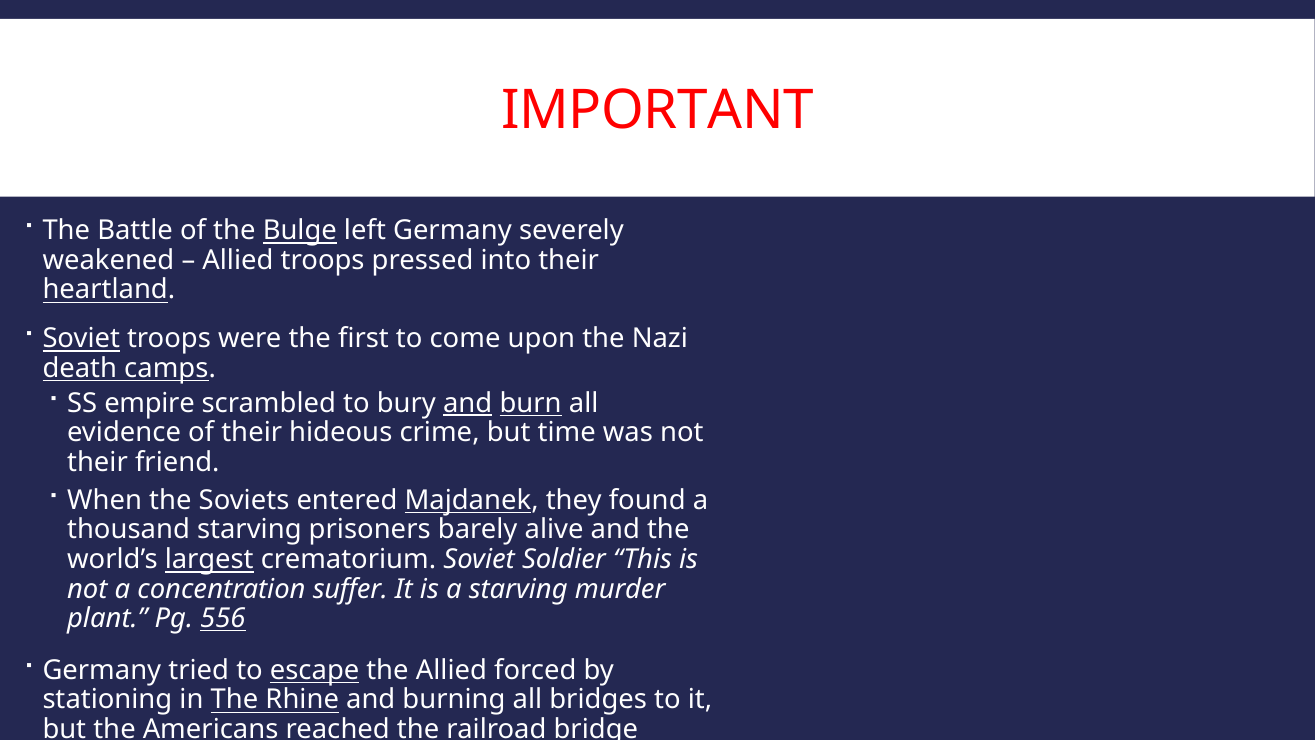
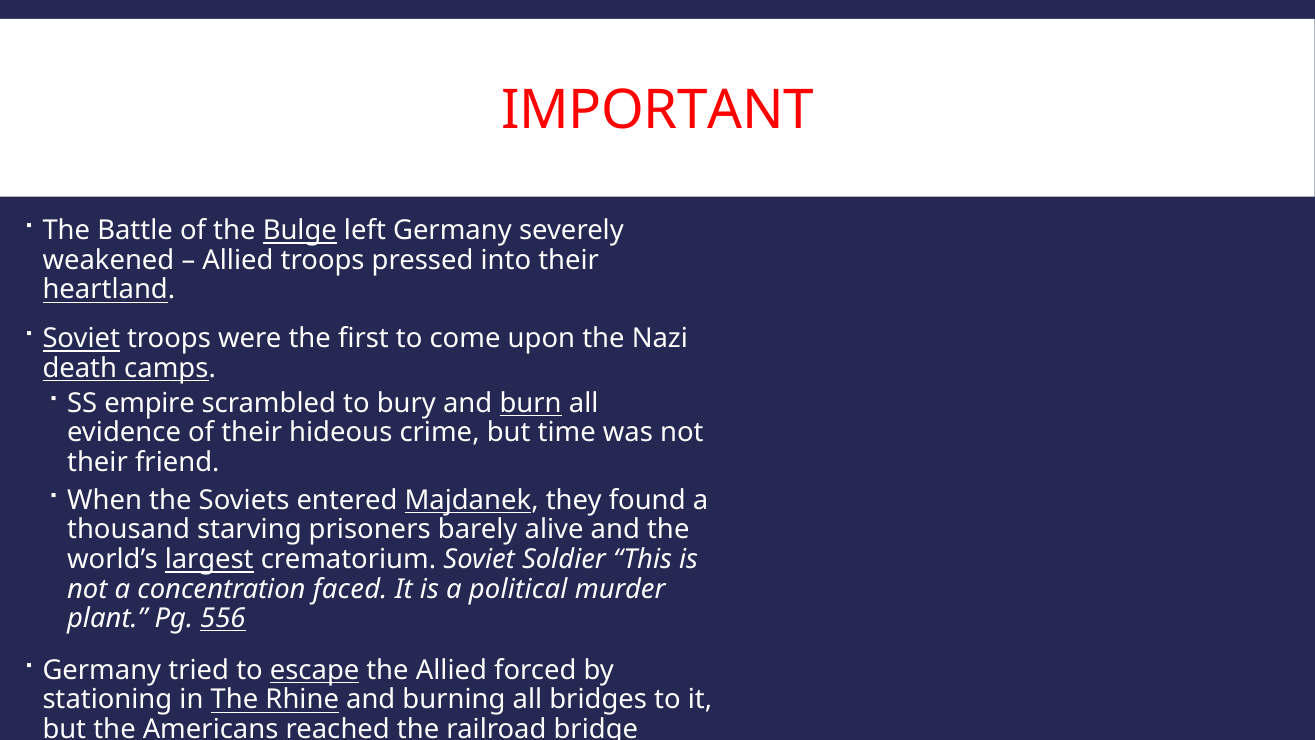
and underline: present -> none (468, 403)
suffer: suffer -> faced (350, 589)
a starving: starving -> political (518, 589)
